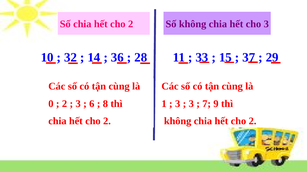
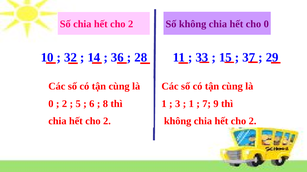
cho 3: 3 -> 0 (266, 24)
3: 3 -> 5 (78, 104)
3: 3 -> 1 (191, 104)
